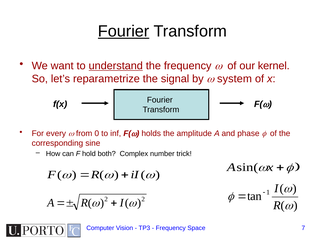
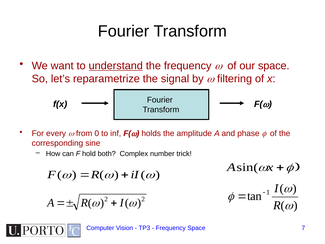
Fourier underline: present -> none (124, 31)
our kernel: kernel -> space (274, 66)
system: system -> filtering (235, 79)
